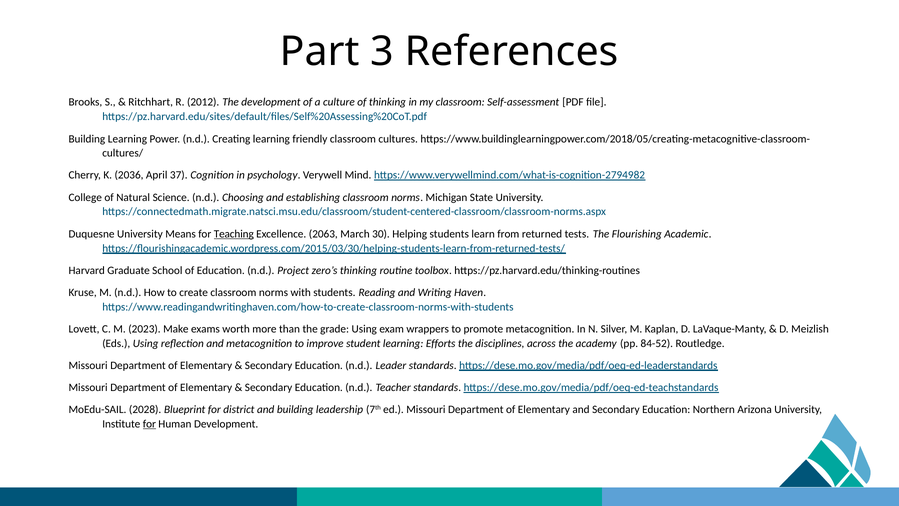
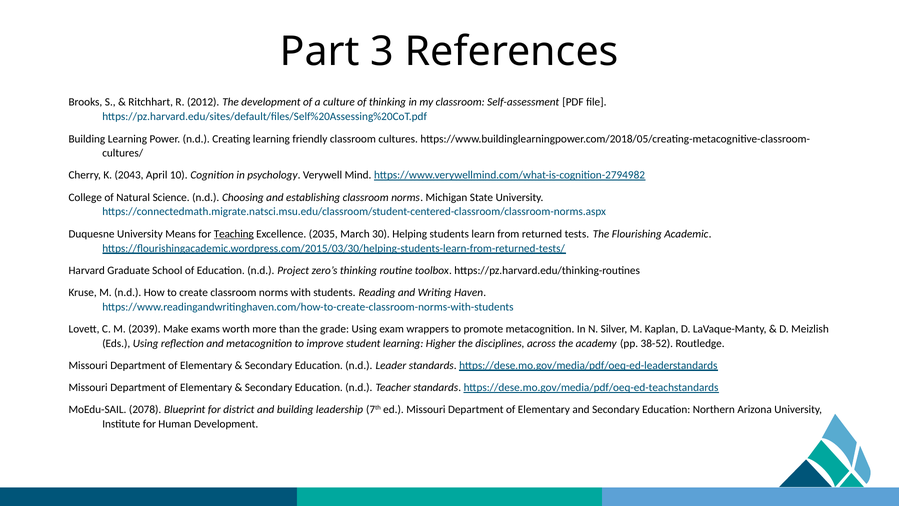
2036: 2036 -> 2043 (129, 175)
37: 37 -> 10 (179, 175)
2063: 2063 -> 2035 (323, 234)
2023: 2023 -> 2039 (144, 329)
Efforts: Efforts -> Higher (441, 343)
84-52: 84-52 -> 38-52 (657, 343)
2028: 2028 -> 2078 (145, 409)
for underline: present -> none (149, 424)
